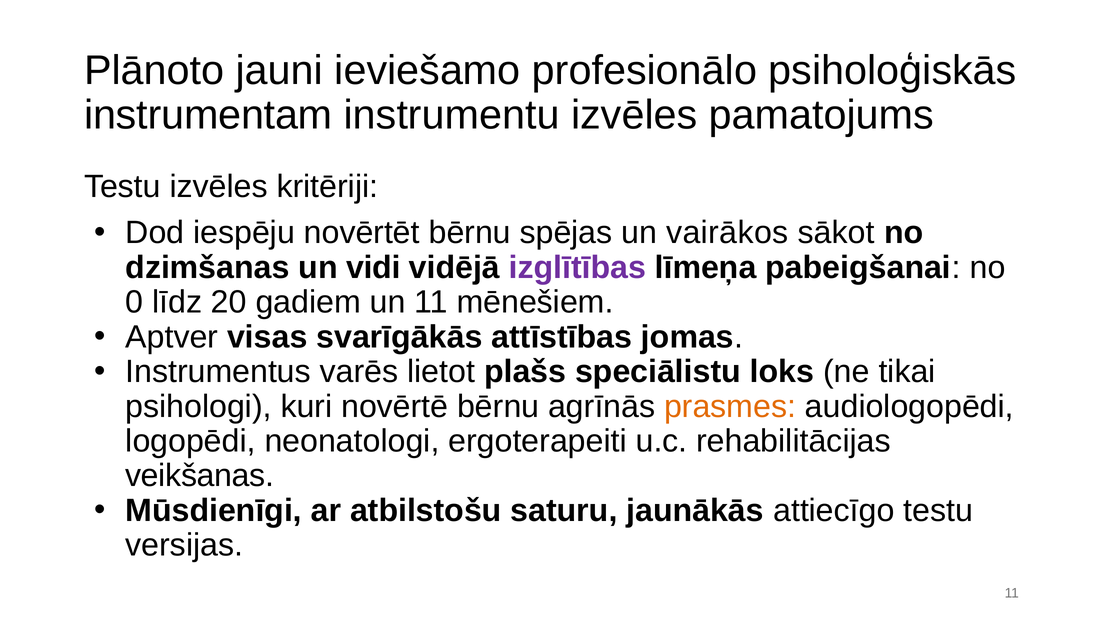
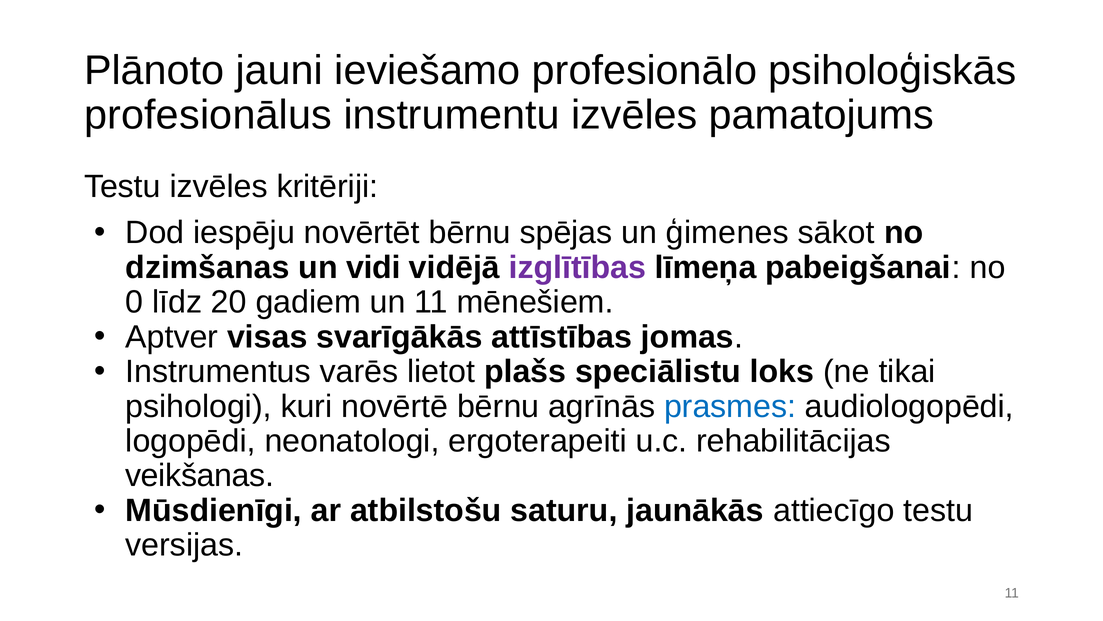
instrumentam: instrumentam -> profesionālus (208, 115)
vairākos: vairākos -> ģimenes (727, 233)
prasmes colour: orange -> blue (730, 406)
